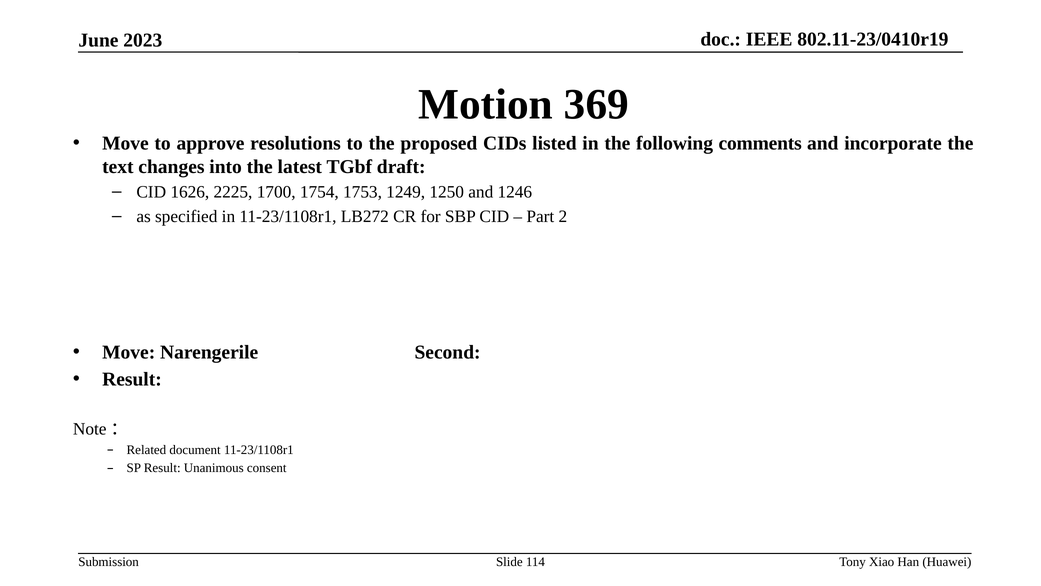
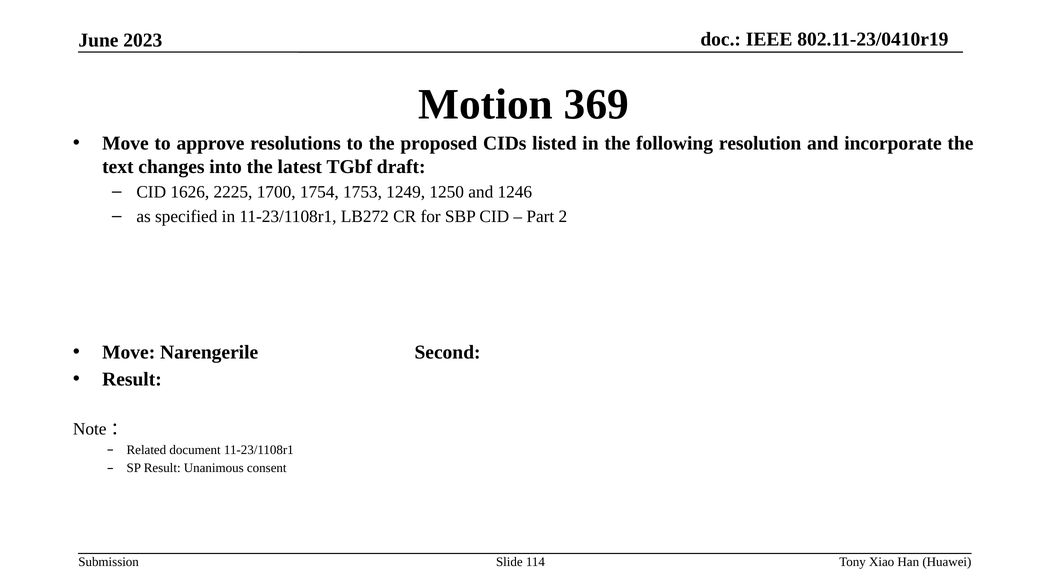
comments: comments -> resolution (760, 143)
